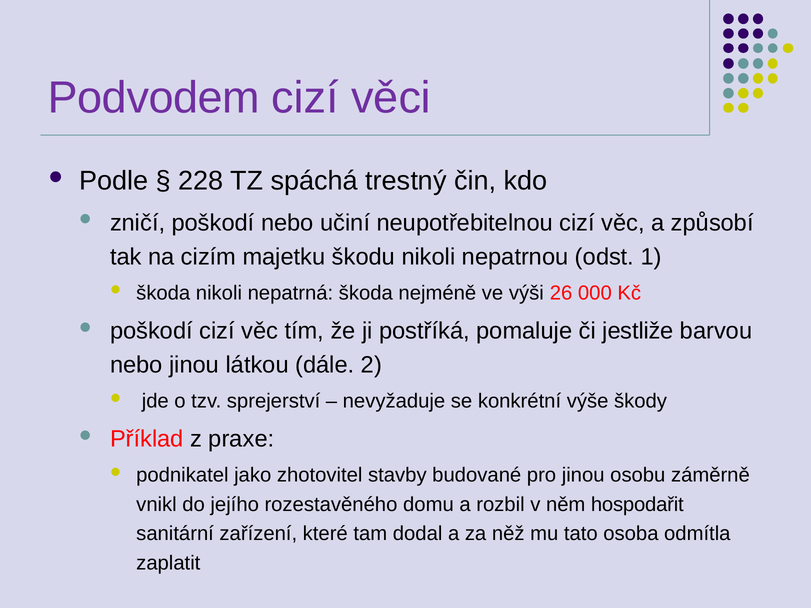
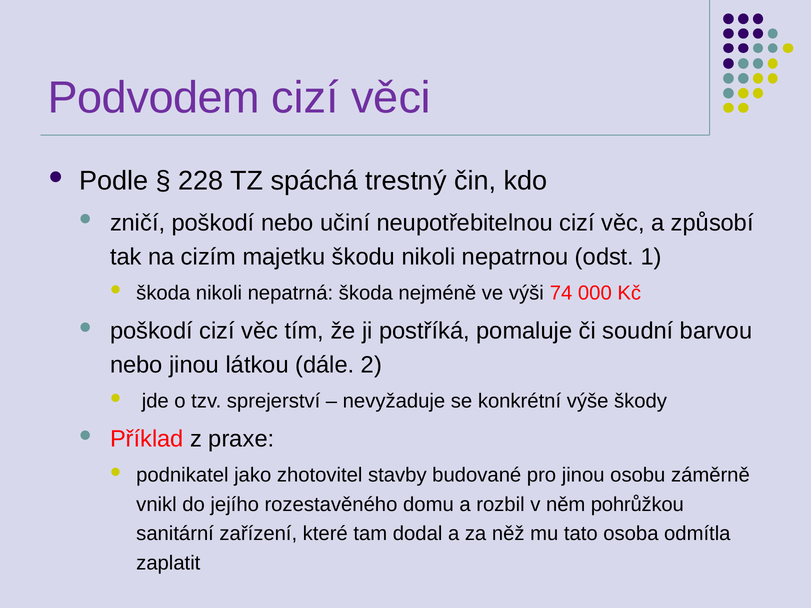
26: 26 -> 74 (561, 293)
jestliže: jestliže -> soudní (638, 331)
hospodařit: hospodařit -> pohrůžkou (637, 505)
